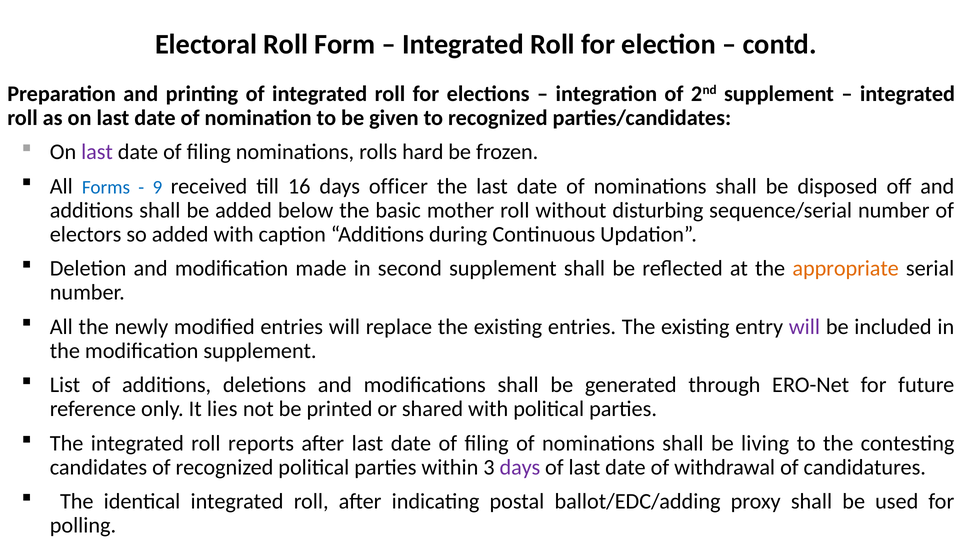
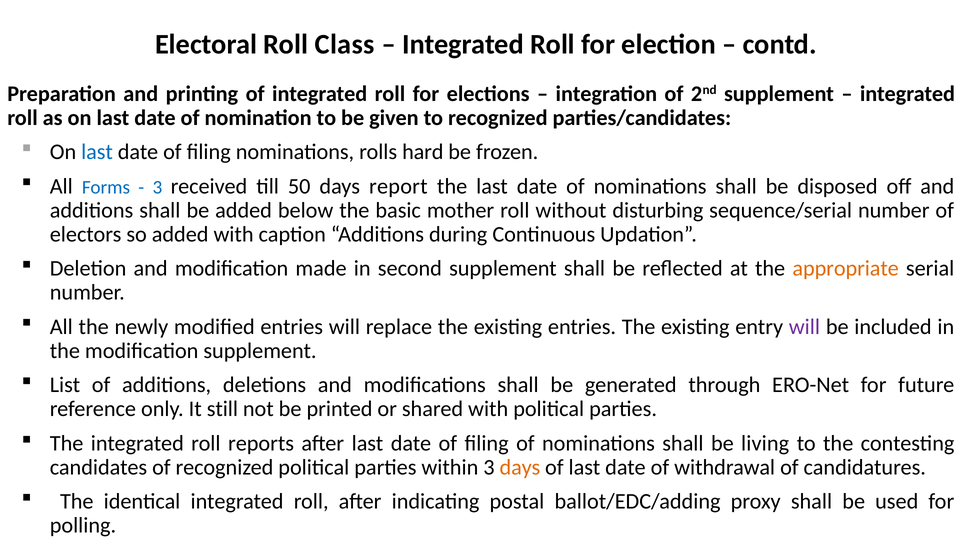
Form: Form -> Class (345, 44)
last colour: purple -> blue (97, 152)
9: 9 -> 3 (157, 187)
16: 16 -> 50 (299, 186)
officer: officer -> report (398, 186)
lies: lies -> still (222, 409)
days colour: purple -> orange (520, 467)
